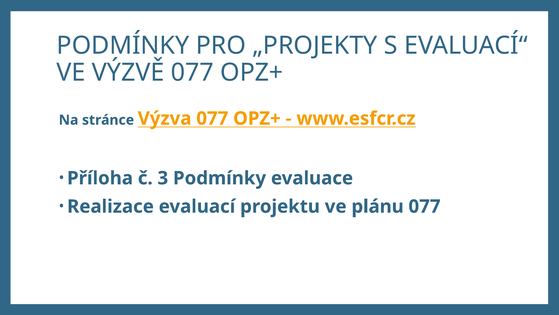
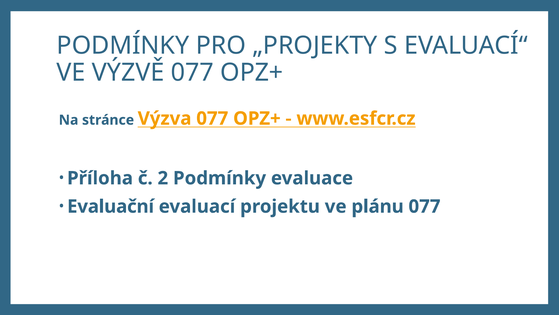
3: 3 -> 2 (163, 178)
Realizace: Realizace -> Evaluační (111, 206)
